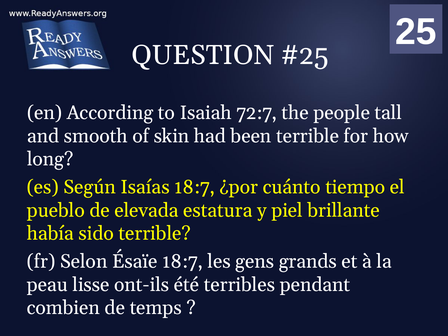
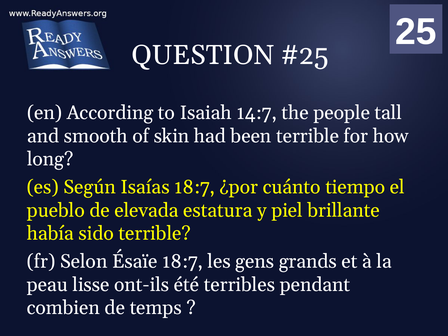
72:7: 72:7 -> 14:7 (257, 113)
